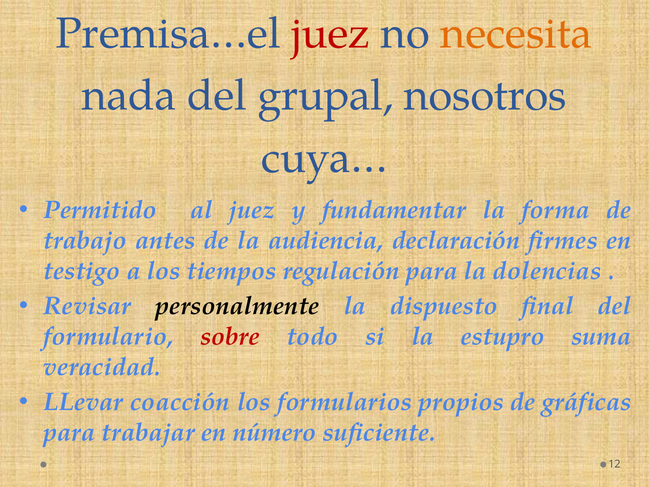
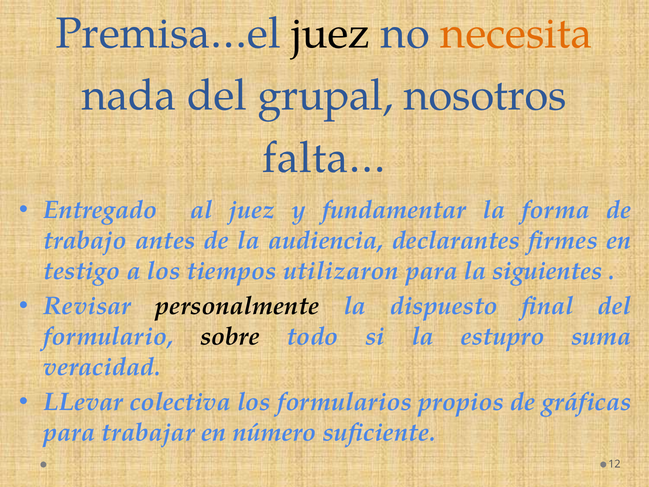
juez colour: red -> black (331, 33)
cuya…: cuya… -> falta… (324, 158)
Permitido: Permitido -> Entregado (100, 210)
declaración: declaración -> declarantes (456, 240)
regulación: regulación -> utilizaron (341, 271)
dolencias: dolencias -> siguientes (547, 271)
sobre colour: red -> black (230, 336)
coacción: coacción -> colectiva (180, 402)
